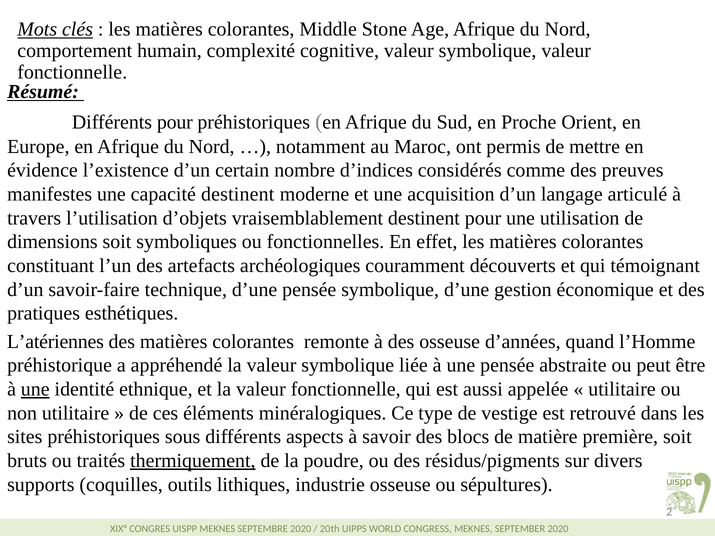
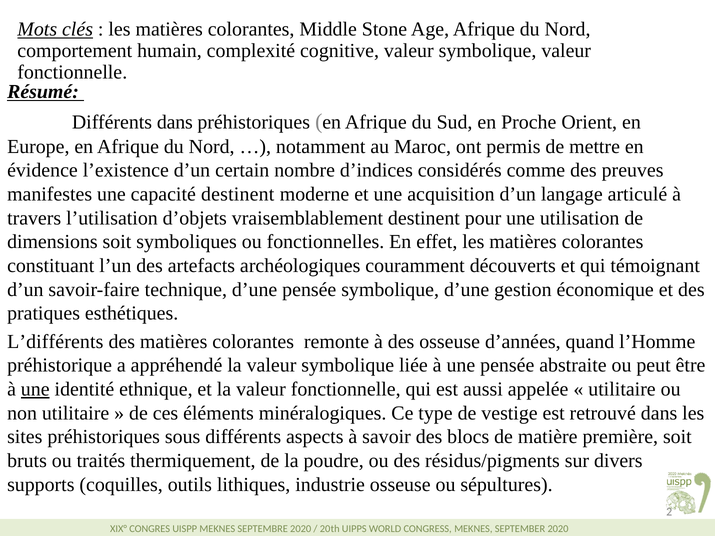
Différents pour: pour -> dans (175, 122)
L’atériennes: L’atériennes -> L’différents (55, 342)
thermiquement underline: present -> none (193, 461)
